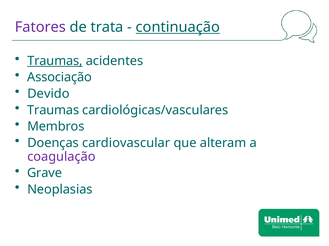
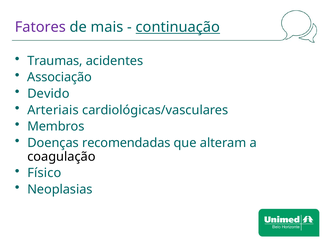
trata: trata -> mais (107, 27)
Traumas underline: present -> none (55, 61)
Traumas: Traumas -> Arteriais (53, 110)
cardiovascular: cardiovascular -> recomendadas (126, 143)
coagulação colour: purple -> black (61, 157)
Grave: Grave -> Físico (44, 174)
